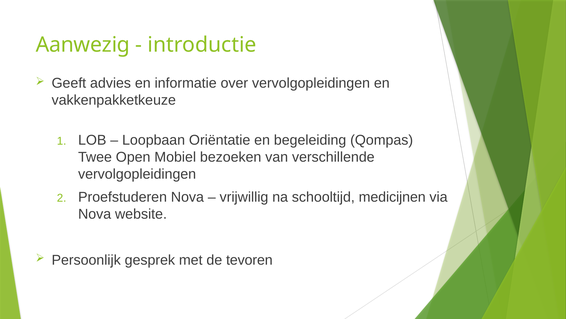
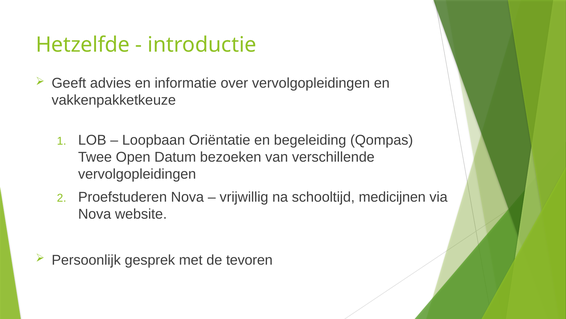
Aanwezig: Aanwezig -> Hetzelfde (83, 45)
Mobiel: Mobiel -> Datum (175, 157)
